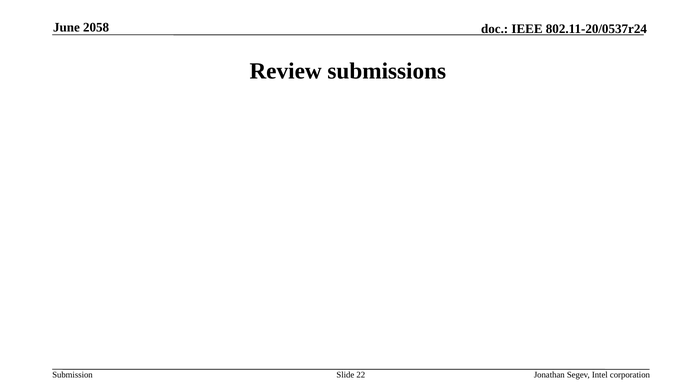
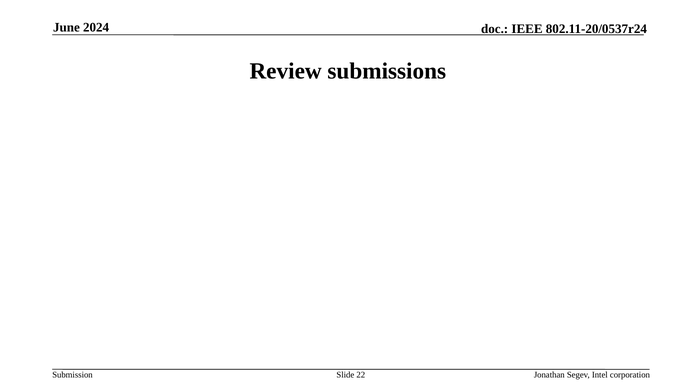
2058: 2058 -> 2024 (96, 28)
